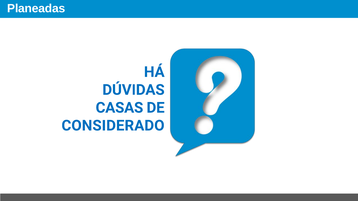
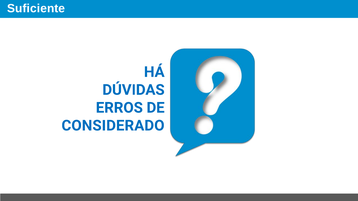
Planeadas: Planeadas -> Suficiente (36, 8)
CASAS: CASAS -> ERROS (119, 108)
